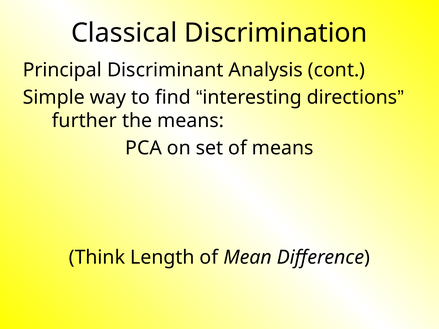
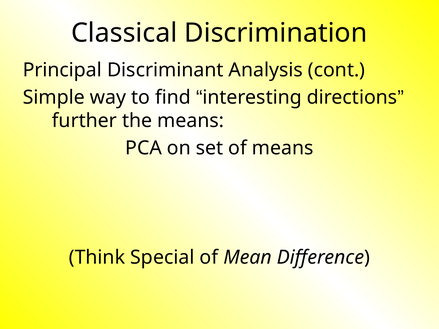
Length: Length -> Special (162, 258)
